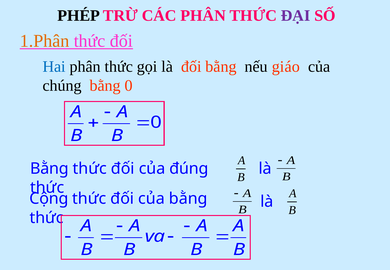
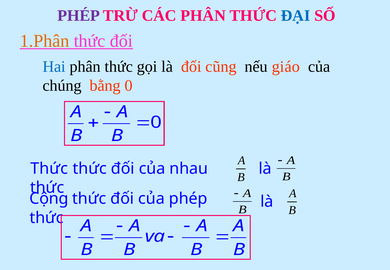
PHÉP colour: black -> purple (79, 15)
ĐẠI colour: purple -> blue (296, 15)
đối bằng: bằng -> cũng (221, 67)
Bằng: Bằng -> Thức (49, 168)
đúng: đúng -> nhau (189, 168)
của bằng: bằng -> phép (188, 199)
